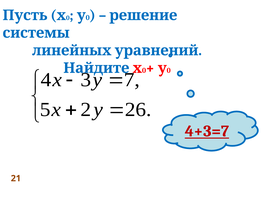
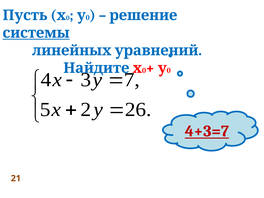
системы underline: none -> present (36, 33)
